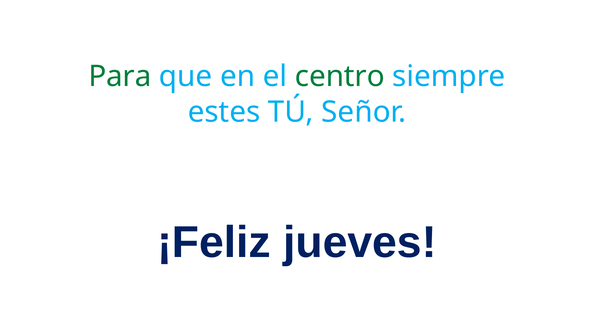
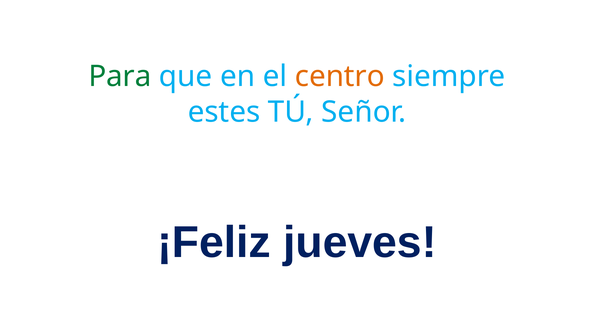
centro colour: green -> orange (340, 76)
